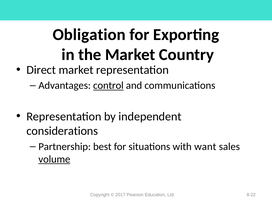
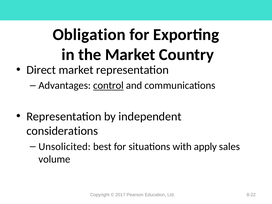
Partnership: Partnership -> Unsolicited (65, 147)
want: want -> apply (205, 147)
volume underline: present -> none (54, 159)
